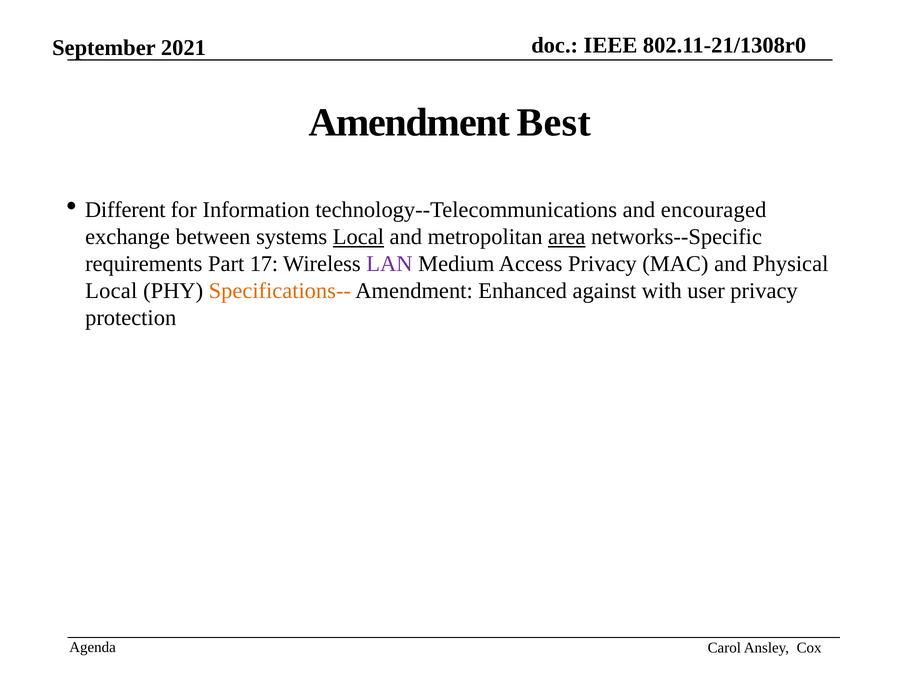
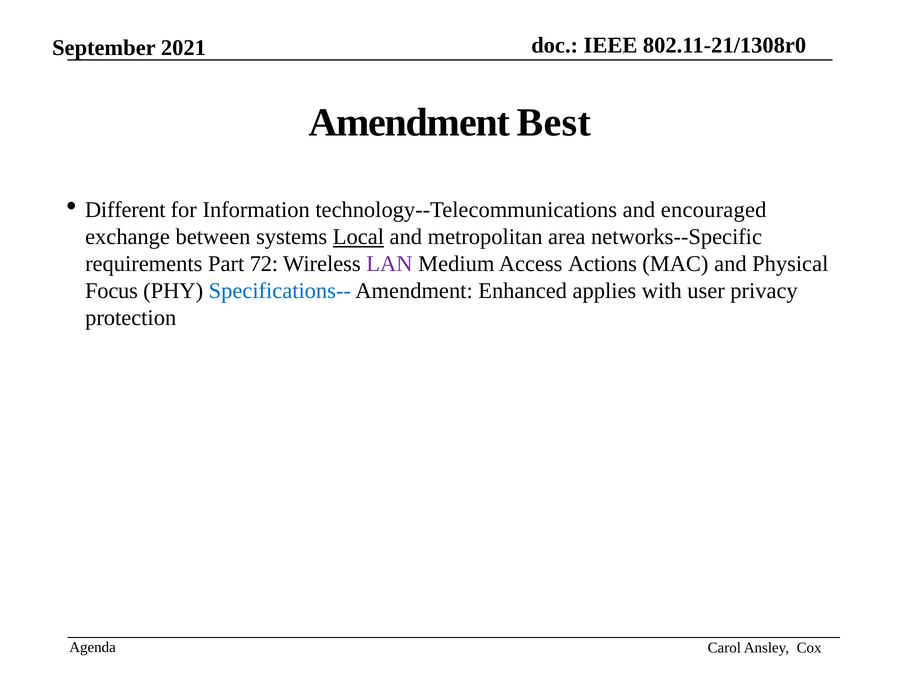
area underline: present -> none (567, 237)
17: 17 -> 72 (264, 264)
Access Privacy: Privacy -> Actions (602, 264)
Local: Local -> Focus (111, 291)
Specifications-- colour: orange -> blue (280, 291)
against: against -> applies (604, 291)
